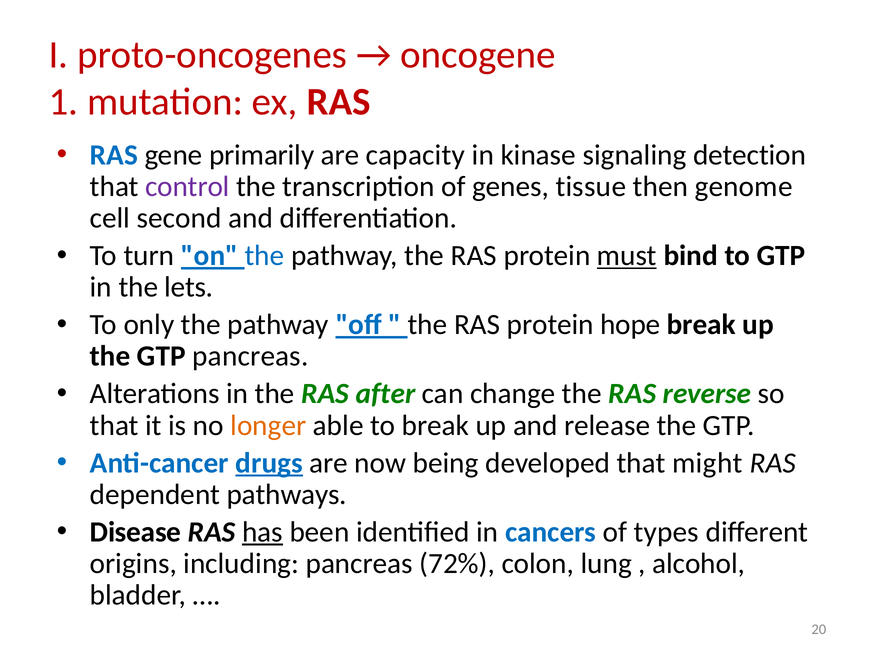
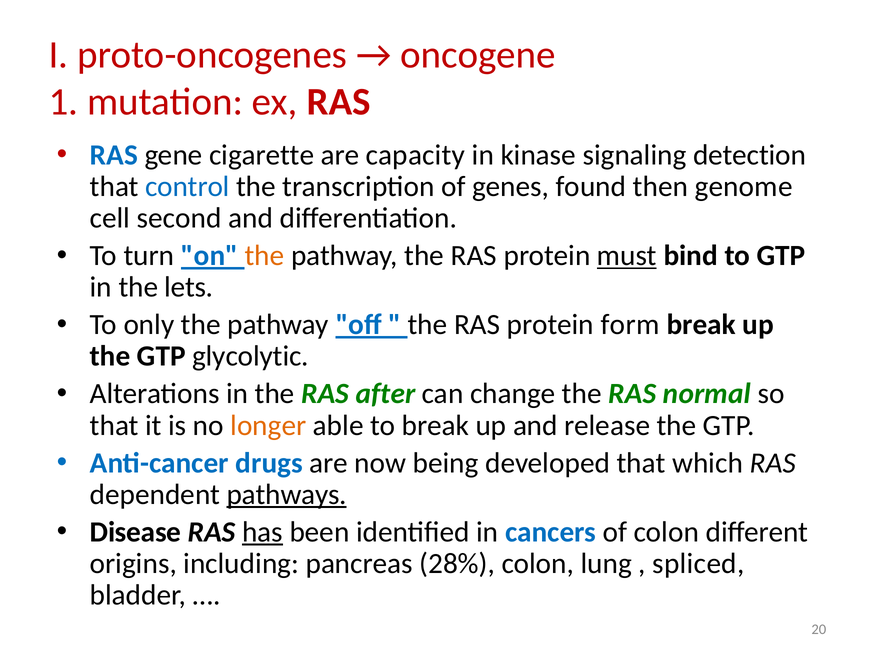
primarily: primarily -> cigarette (262, 155)
control colour: purple -> blue (187, 187)
tissue: tissue -> found (591, 187)
the colour: blue -> orange (265, 256)
hope: hope -> form (630, 325)
GTP pancreas: pancreas -> glycolytic (251, 356)
reverse: reverse -> normal (707, 394)
drugs underline: present -> none (269, 463)
might: might -> which (708, 463)
pathways underline: none -> present (287, 495)
of types: types -> colon (666, 532)
72%: 72% -> 28% (457, 564)
alcohol: alcohol -> spliced (698, 564)
